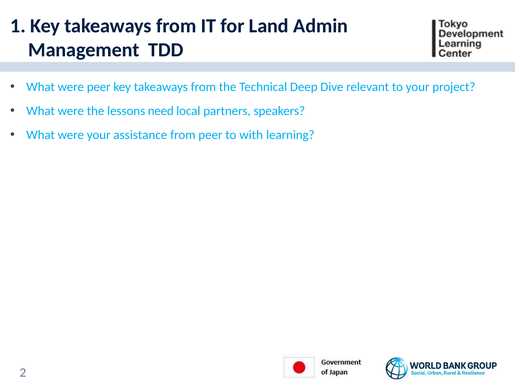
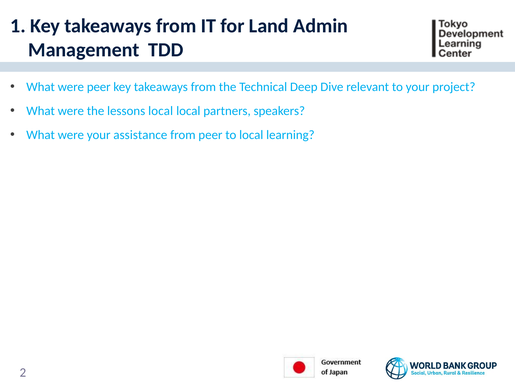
lessons need: need -> local (161, 111)
to with: with -> local (251, 135)
